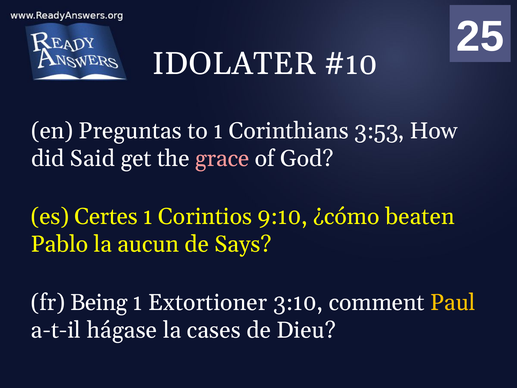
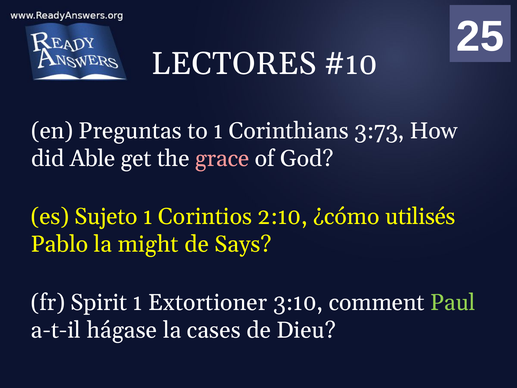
IDOLATER: IDOLATER -> LECTORES (234, 64)
3:53: 3:53 -> 3:73 (379, 131)
Said: Said -> Able (93, 158)
Certes: Certes -> Sujeto (106, 217)
9:10: 9:10 -> 2:10 (283, 217)
beaten: beaten -> utilisés (420, 217)
aucun: aucun -> might (148, 244)
Being: Being -> Spirit (99, 302)
Paul colour: yellow -> light green (453, 302)
